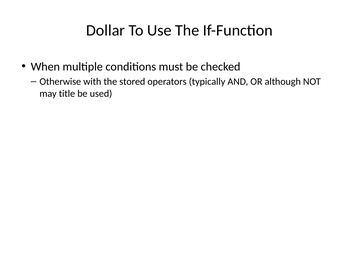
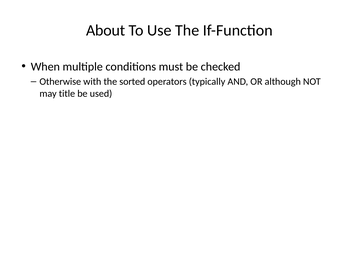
Dollar: Dollar -> About (106, 30)
stored: stored -> sorted (132, 82)
